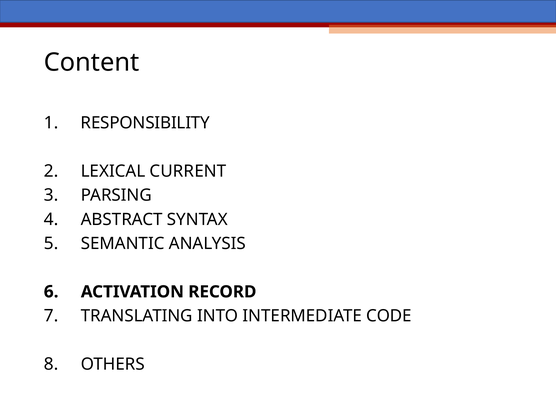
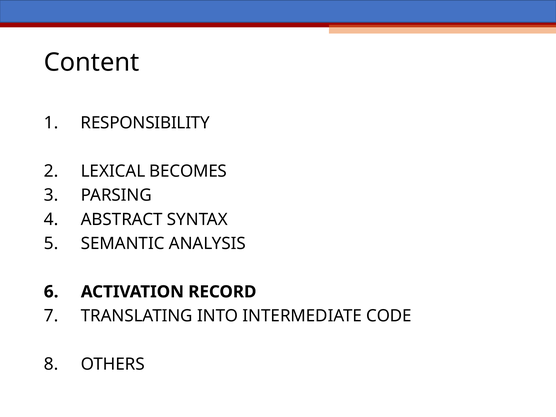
CURRENT: CURRENT -> BECOMES (188, 171)
